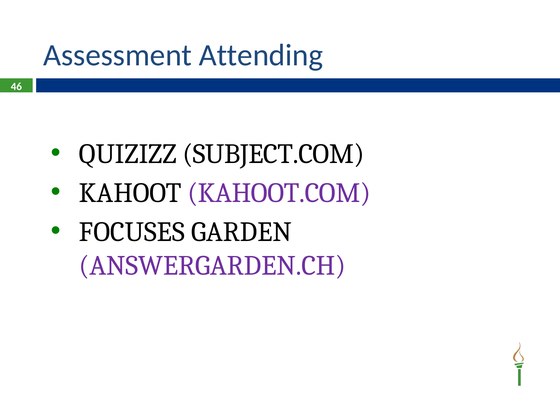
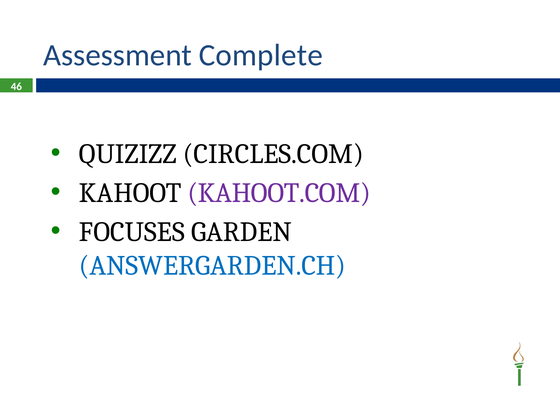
Attending: Attending -> Complete (261, 55)
SUBJECT.COM: SUBJECT.COM -> CIRCLES.COM (273, 154)
ANSWERGARDEN.CH colour: purple -> blue (212, 265)
